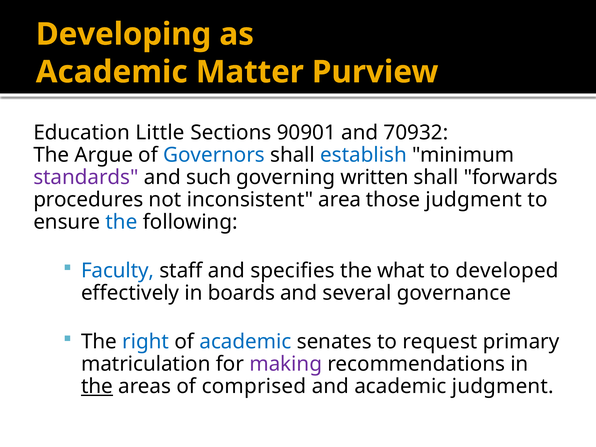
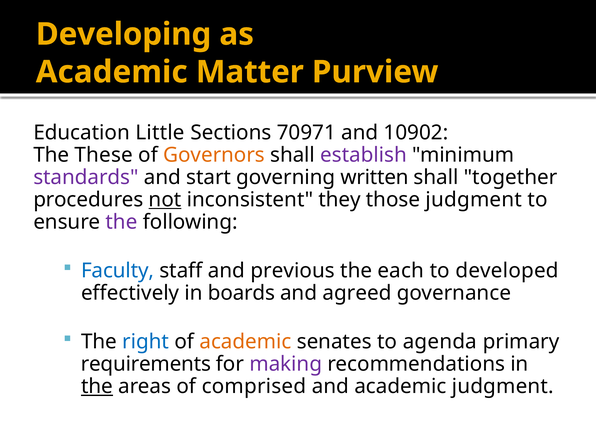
90901: 90901 -> 70971 (306, 133)
70932: 70932 -> 10902 (416, 133)
Argue: Argue -> These (104, 155)
Governors colour: blue -> orange (214, 155)
establish colour: blue -> purple (364, 155)
such: such -> start (209, 177)
forwards: forwards -> together (511, 177)
not underline: none -> present (165, 200)
area: area -> they (340, 200)
the colour: blue -> purple (121, 222)
specifies: specifies -> previous (293, 271)
what: what -> each (401, 271)
several: several -> agreed (357, 293)
academic colour: blue -> orange (245, 342)
request: request -> agenda (440, 342)
matriculation: matriculation -> requirements (146, 364)
